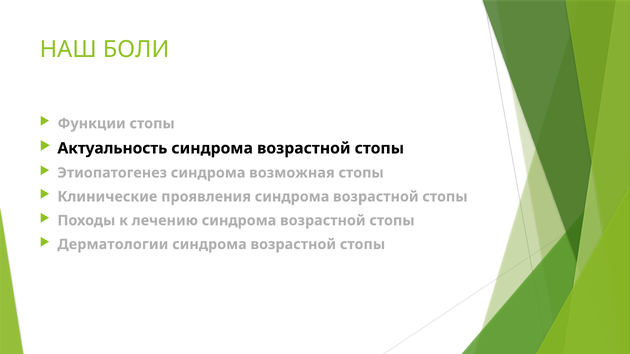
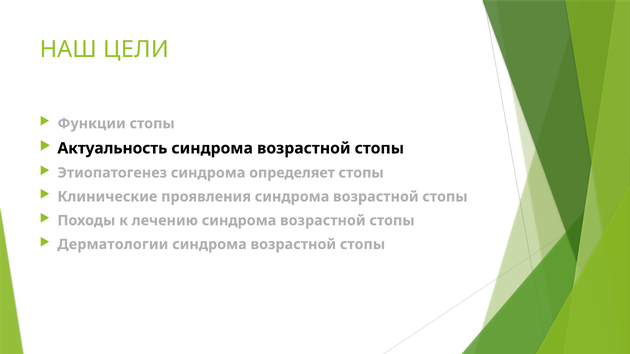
БОЛИ: БОЛИ -> ЦЕЛИ (136, 50)
возможная: возможная -> определяет (292, 173)
